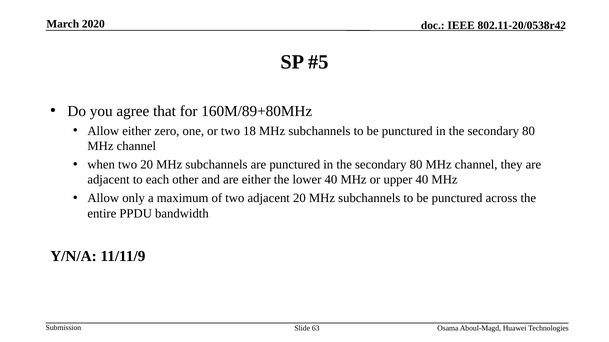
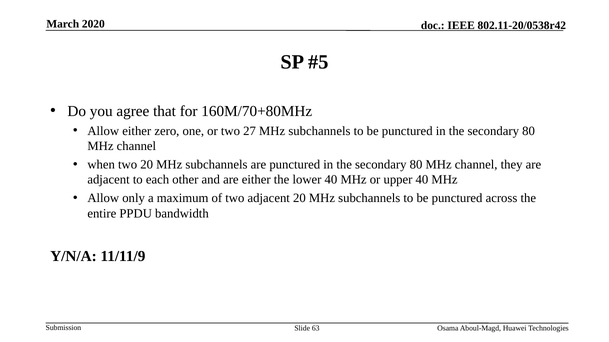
160M/89+80MHz: 160M/89+80MHz -> 160M/70+80MHz (257, 111)
18: 18 -> 27 (250, 131)
